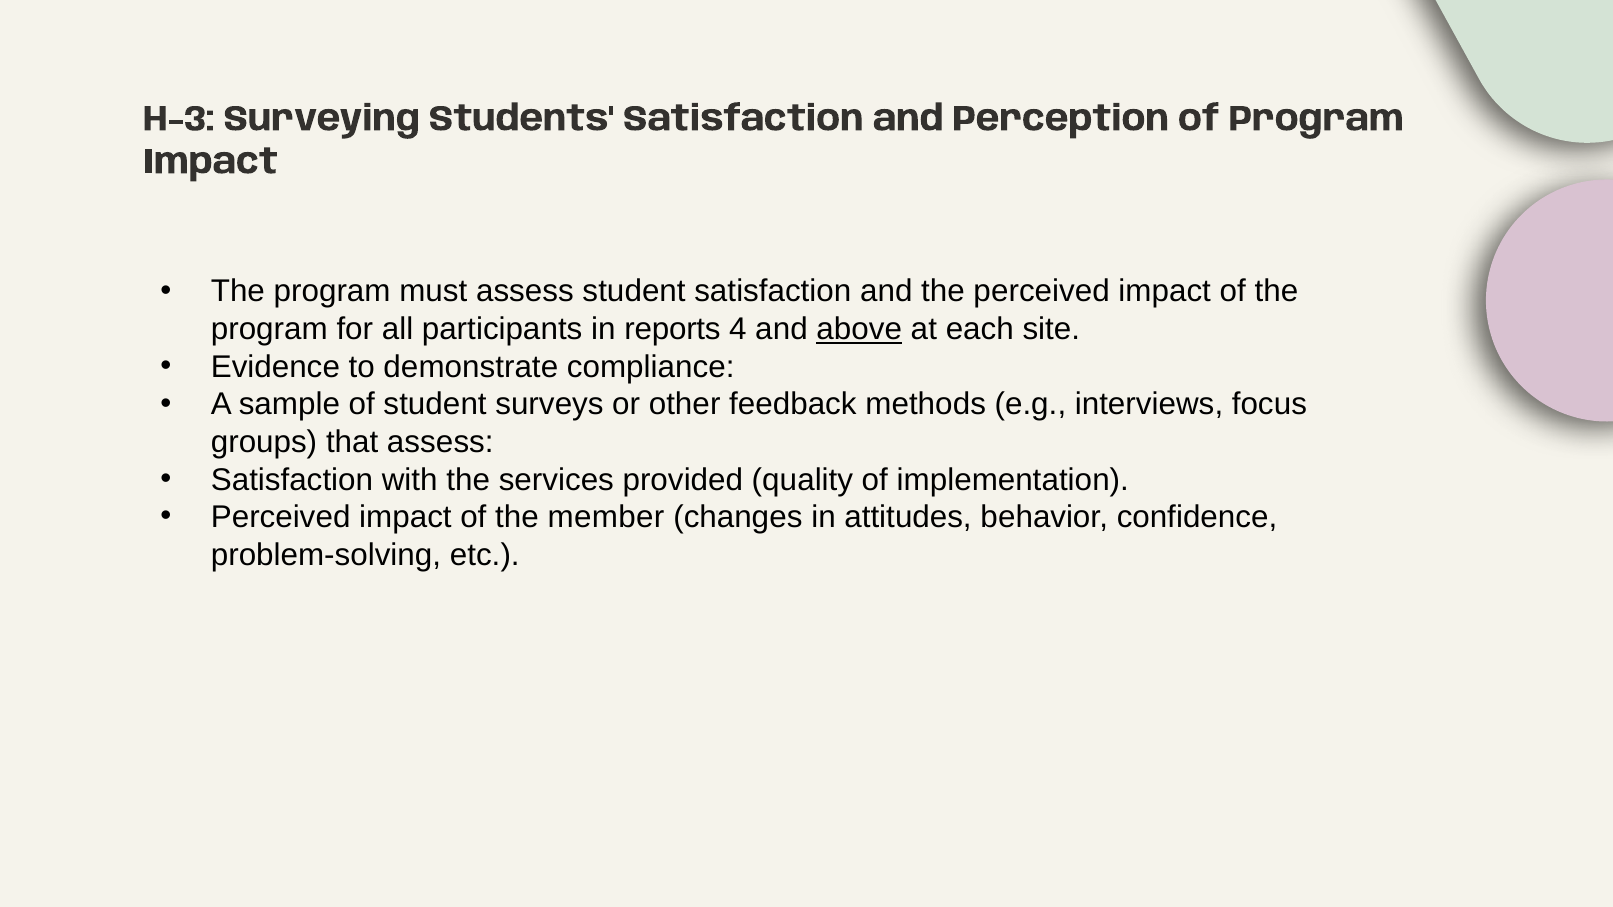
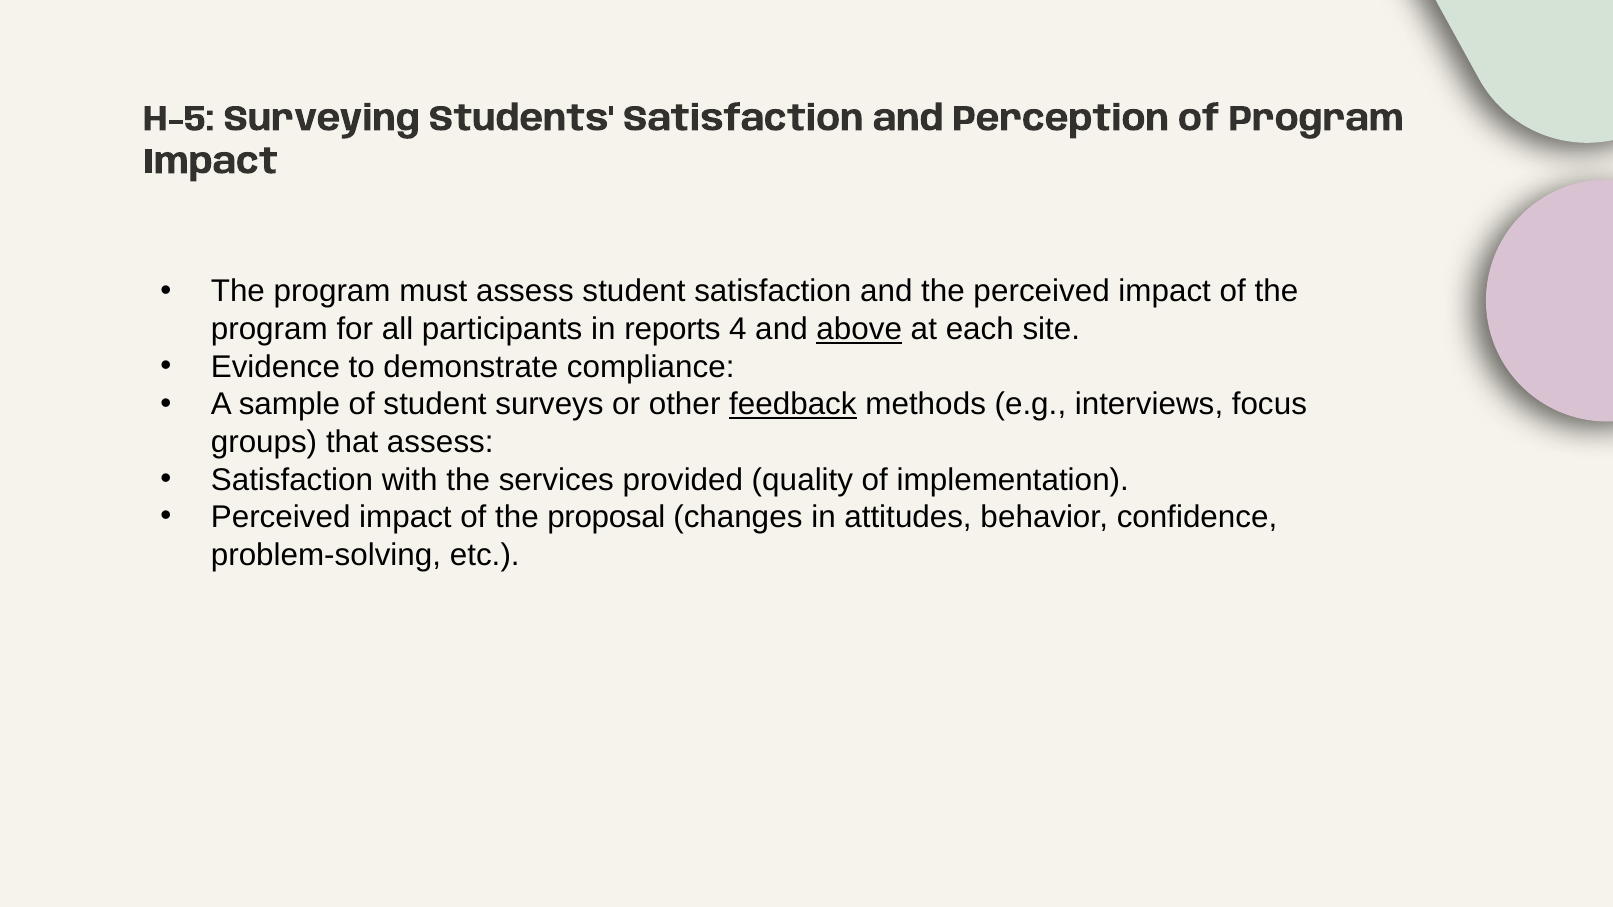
H-3: H-3 -> H-5 (179, 119)
feedback underline: none -> present (793, 405)
member: member -> proposal (606, 517)
